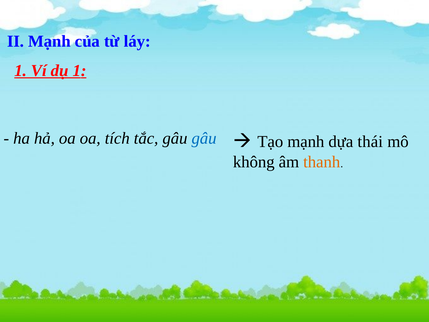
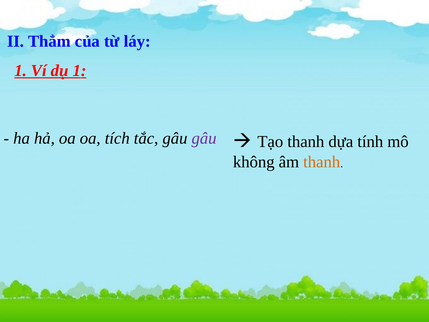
II Mạnh: Mạnh -> Thẳm (50, 41)
gâu colour: blue -> purple (204, 138)
Tạo mạnh: mạnh -> thanh (306, 142)
thái: thái -> tính (370, 142)
